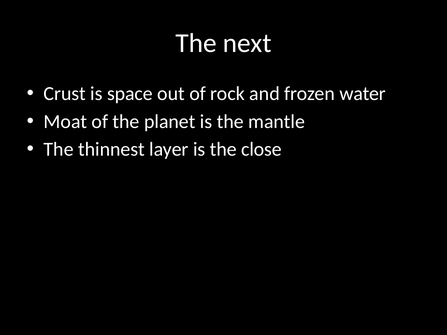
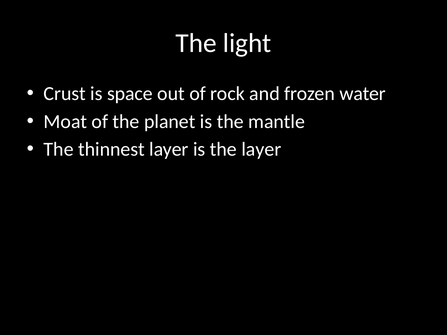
next: next -> light (247, 43)
the close: close -> layer (261, 149)
